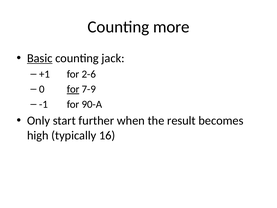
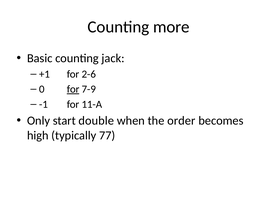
Basic underline: present -> none (40, 58)
90-A: 90-A -> 11-A (92, 104)
further: further -> double (96, 121)
result: result -> order (181, 121)
16: 16 -> 77 (107, 135)
